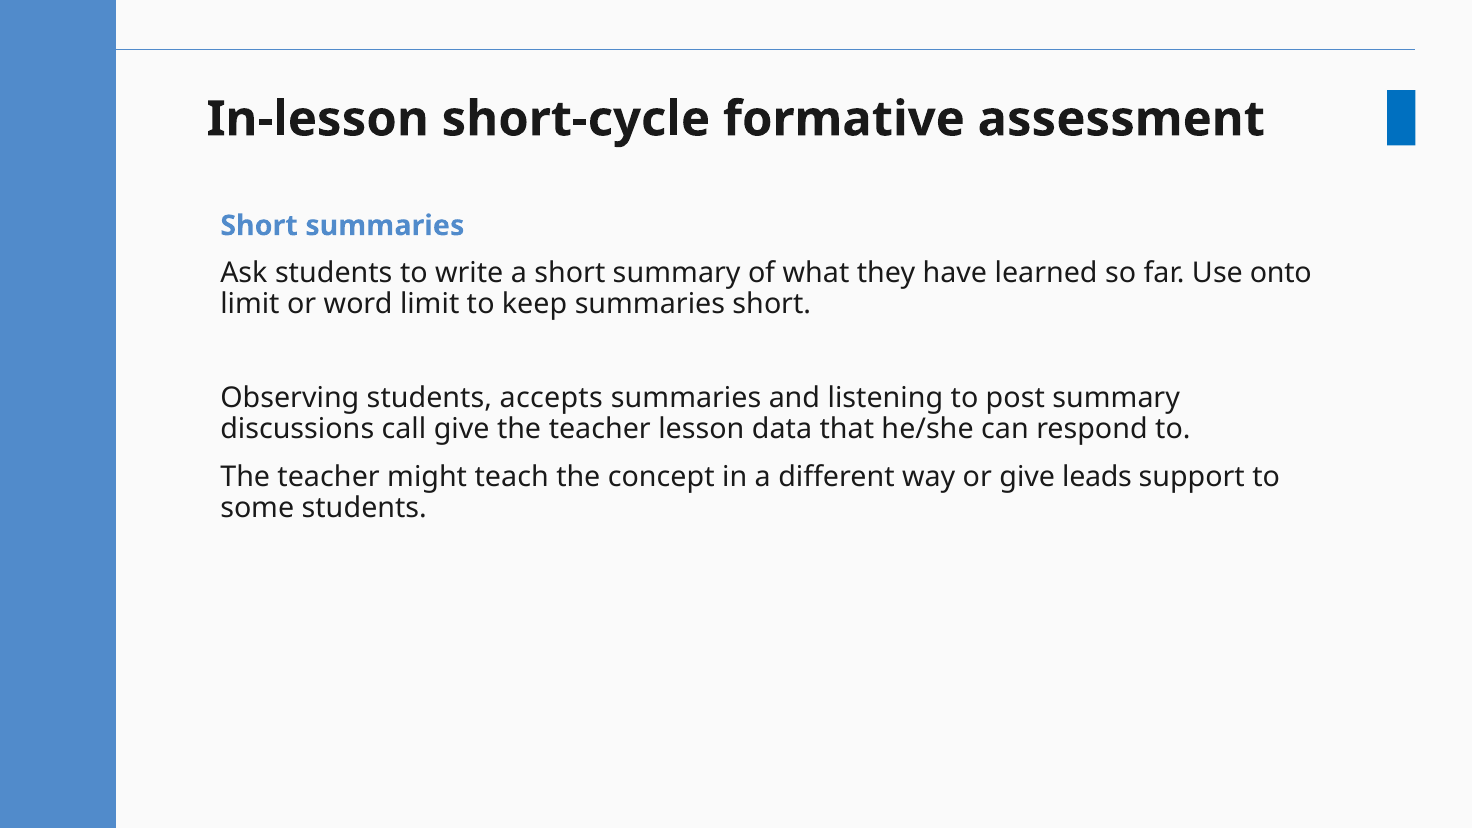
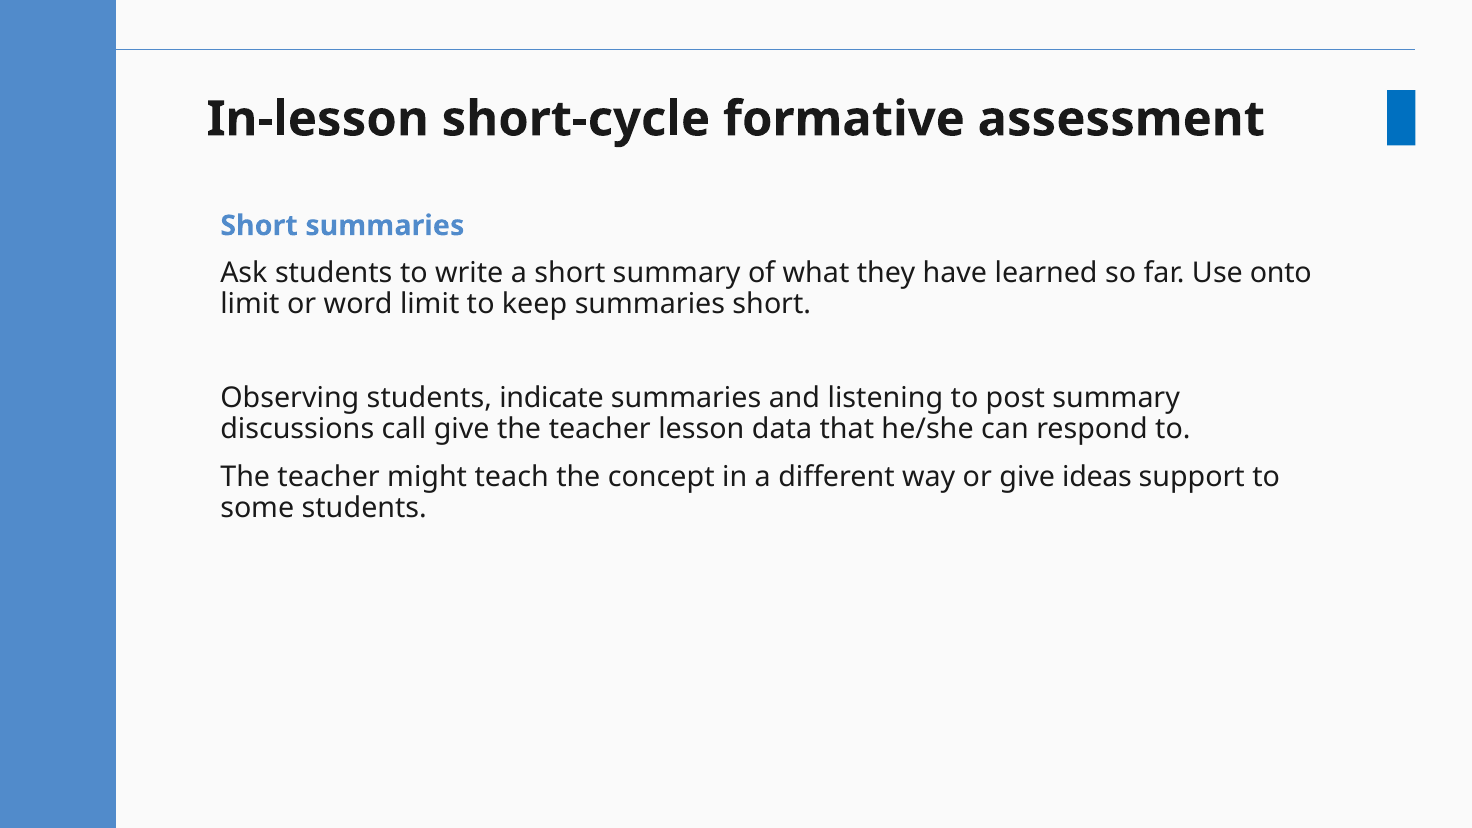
accepts: accepts -> indicate (552, 398)
leads: leads -> ideas (1097, 477)
